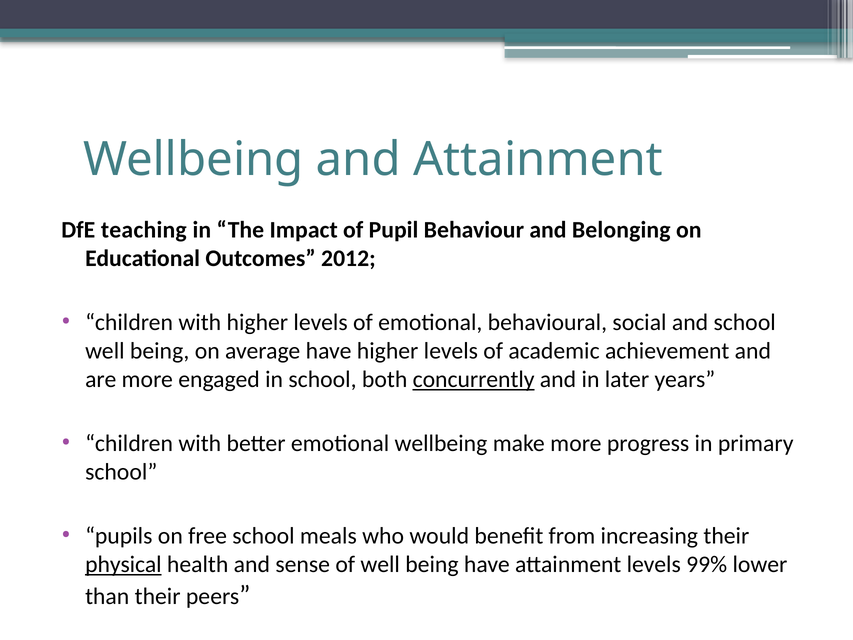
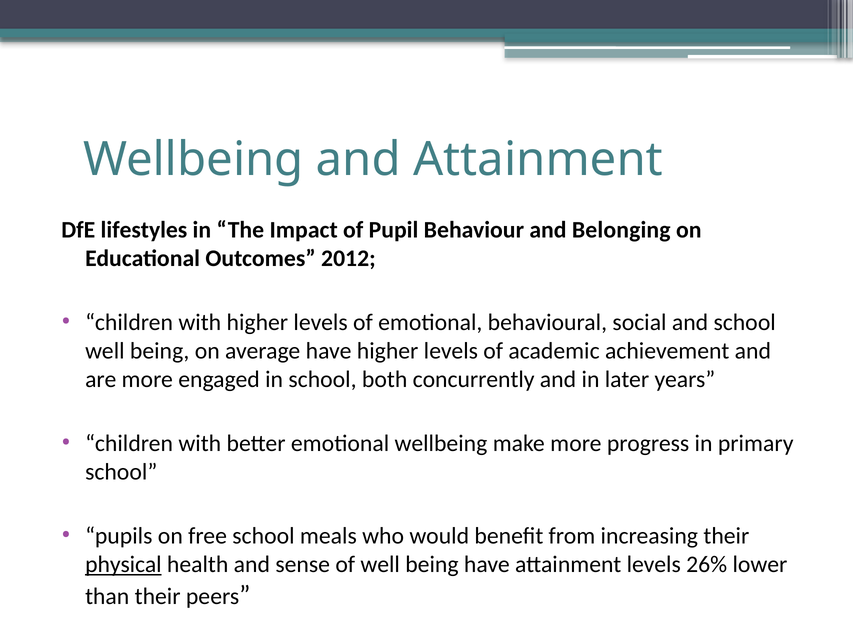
teaching: teaching -> lifestyles (144, 230)
concurrently underline: present -> none (474, 379)
99%: 99% -> 26% (707, 564)
